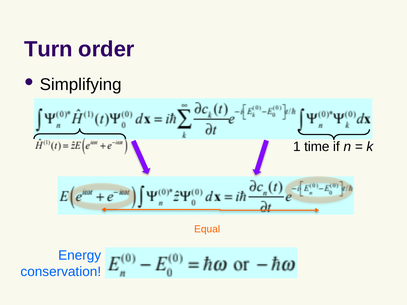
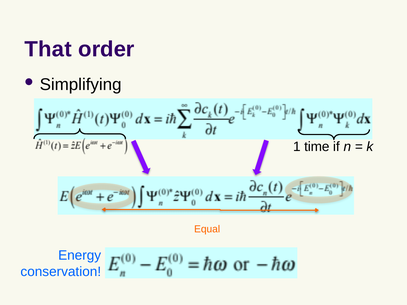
Turn: Turn -> That (48, 49)
